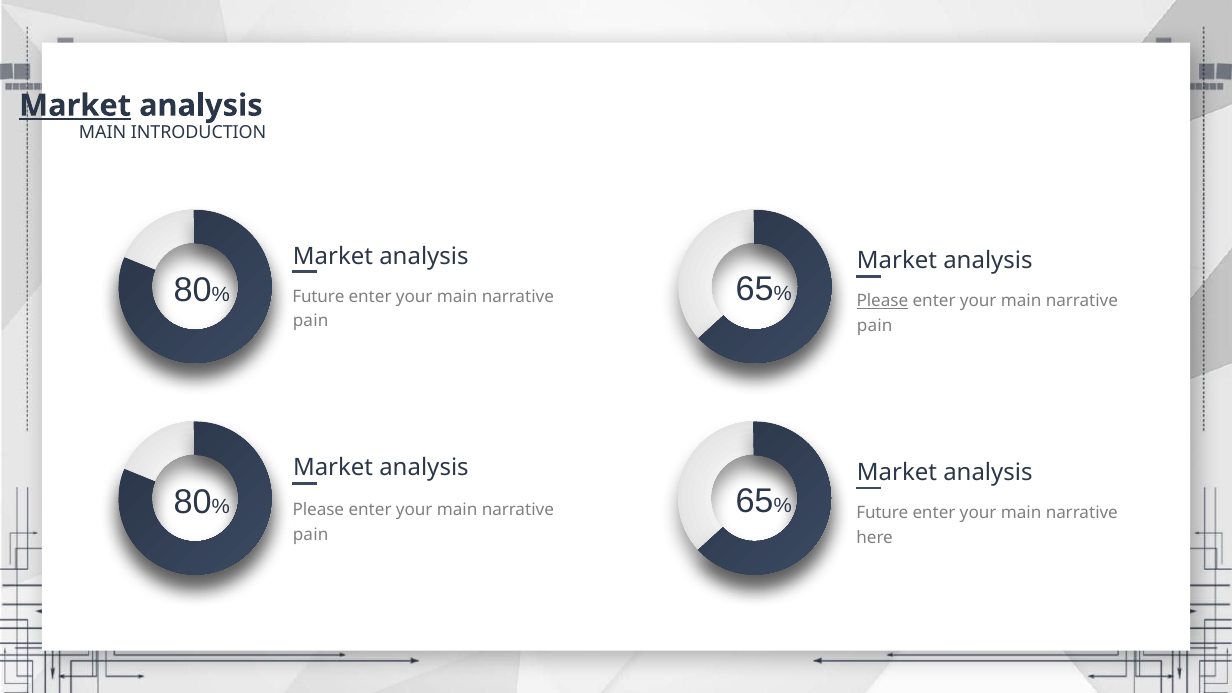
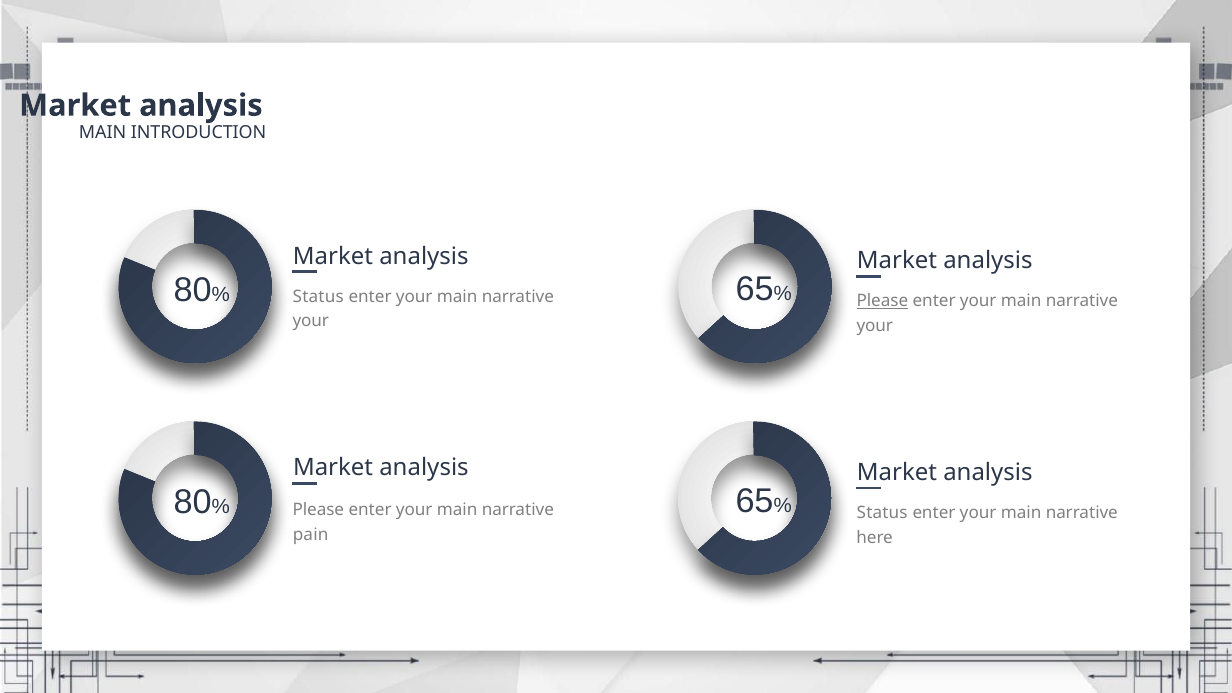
Market underline: present -> none (75, 106)
Future: Future -> Status (318, 297)
pain: pain -> your (311, 321)
pain: pain -> your (875, 326)
Future: Future -> Status (882, 513)
